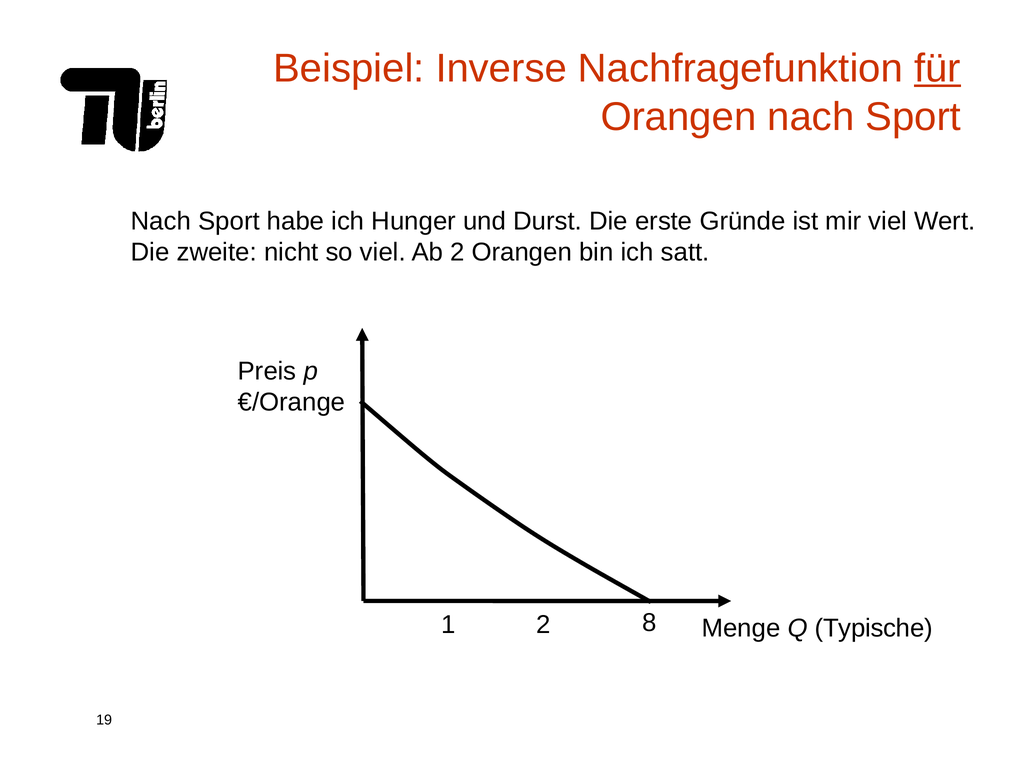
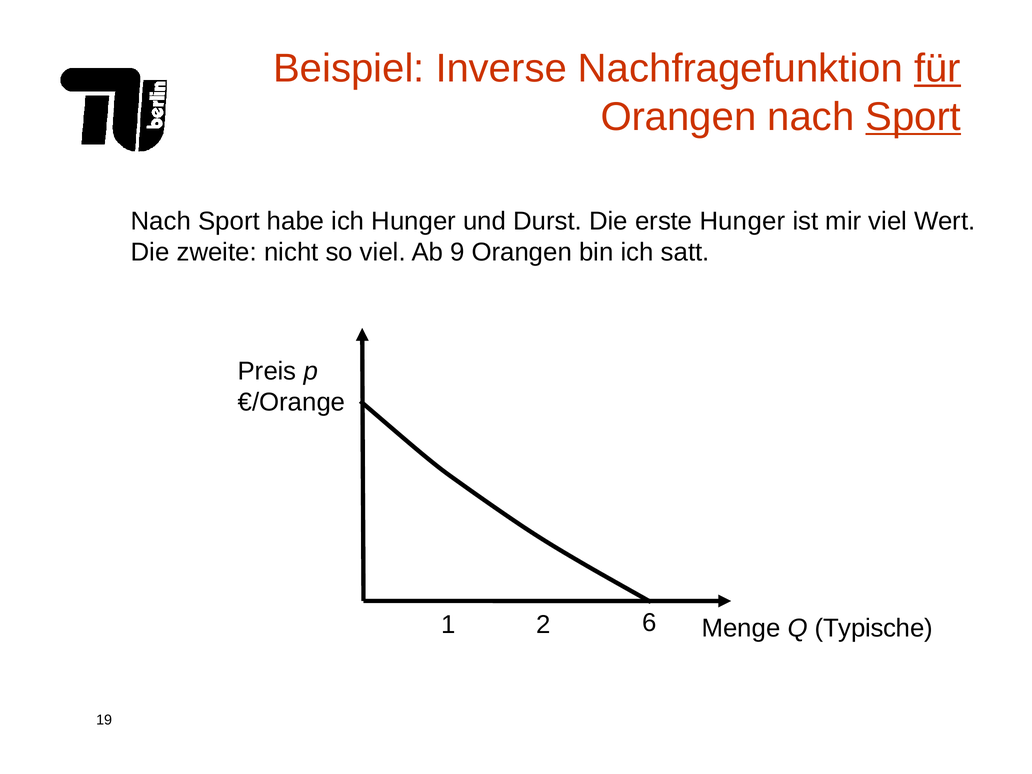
Sport underline: none -> present (913, 117)
erste Gründe: Gründe -> Hunger (742, 221)
Ab 2: 2 -> 9 (457, 252)
8: 8 -> 6 (649, 623)
